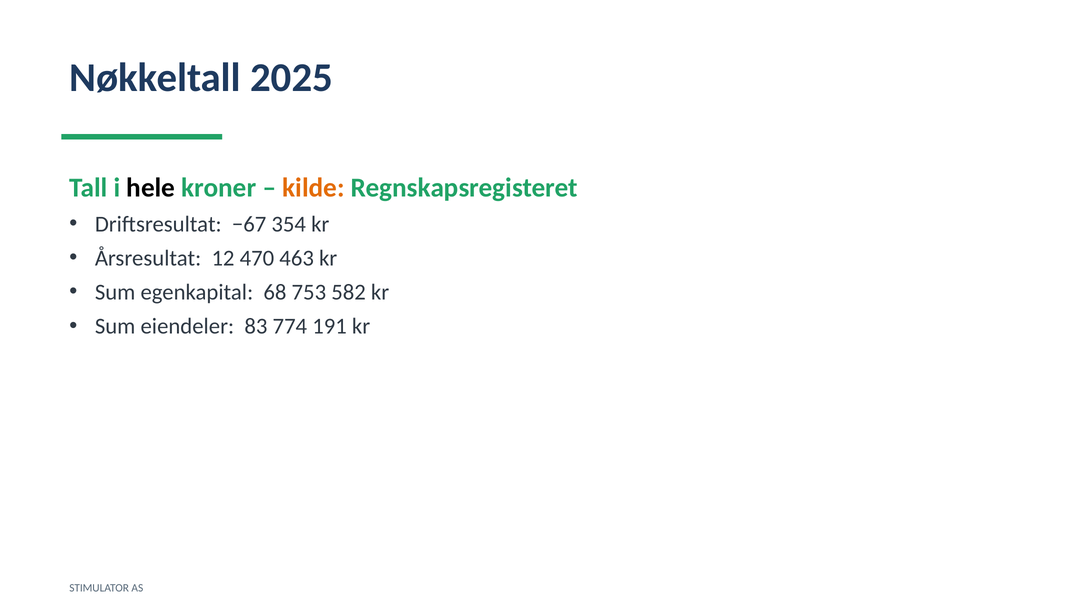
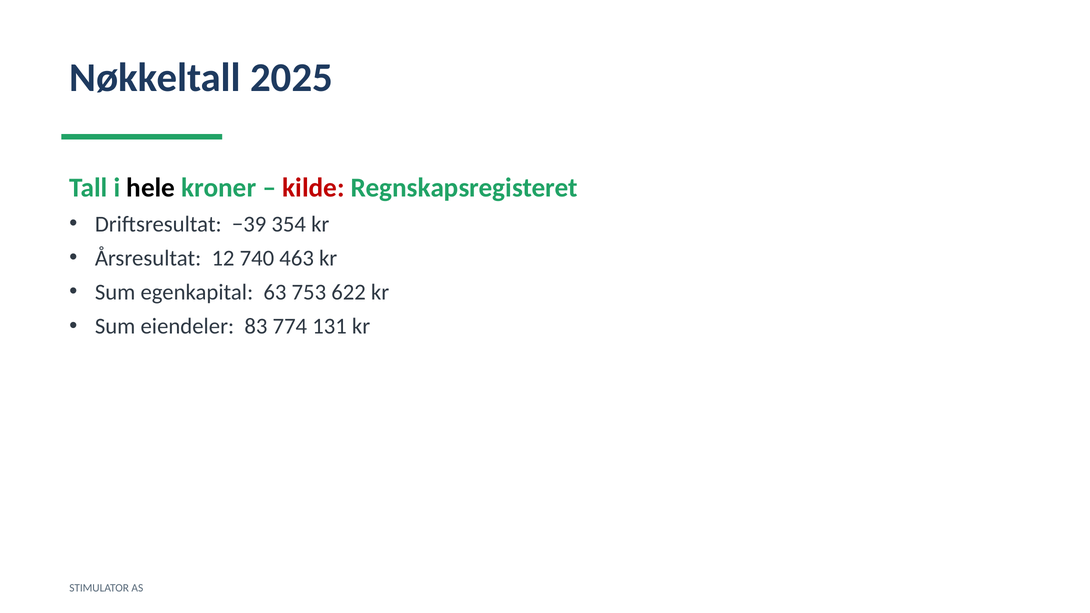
kilde colour: orange -> red (313, 188)
−67: −67 -> −39 (249, 224)
470: 470 -> 740 (257, 258)
68: 68 -> 63 (275, 292)
582: 582 -> 622 (349, 292)
191: 191 -> 131 (330, 326)
